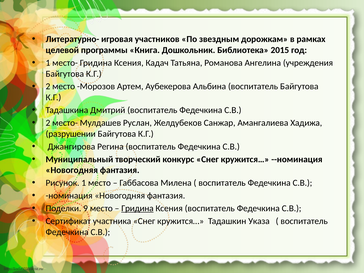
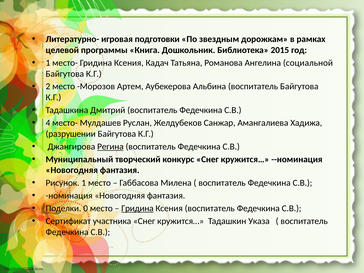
участников: участников -> подготовки (157, 39)
учреждения: учреждения -> социальной (308, 63)
2: 2 -> 4 (48, 123)
Регина underline: none -> present (110, 147)
9: 9 -> 0 (86, 208)
